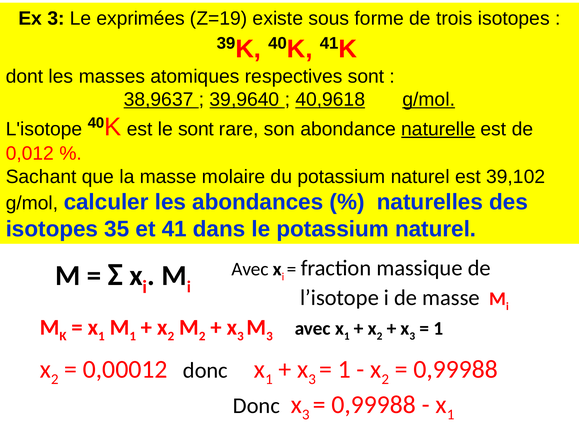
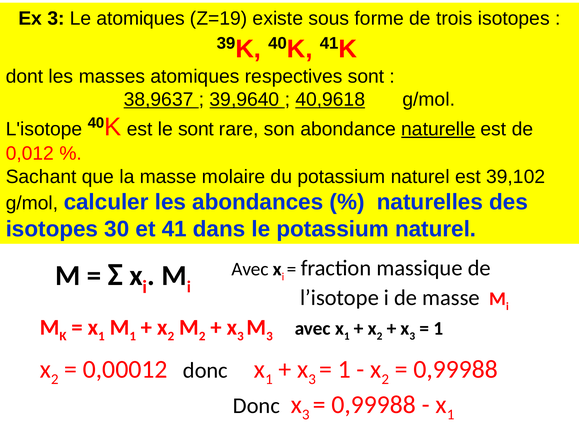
Le exprimées: exprimées -> atomiques (141, 18)
g/mol underline: present -> none (429, 100)
35: 35 -> 30 (117, 229)
